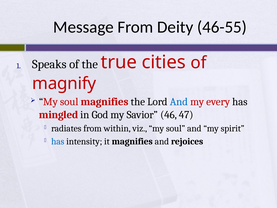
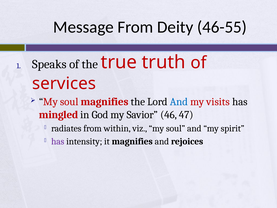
cities: cities -> truth (164, 62)
magnify: magnify -> services (64, 83)
every: every -> visits (218, 102)
has colour: blue -> purple (58, 141)
